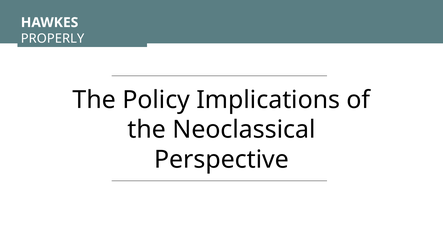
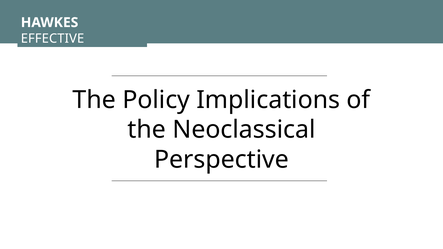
PROPERLY: PROPERLY -> EFFECTIVE (52, 39)
